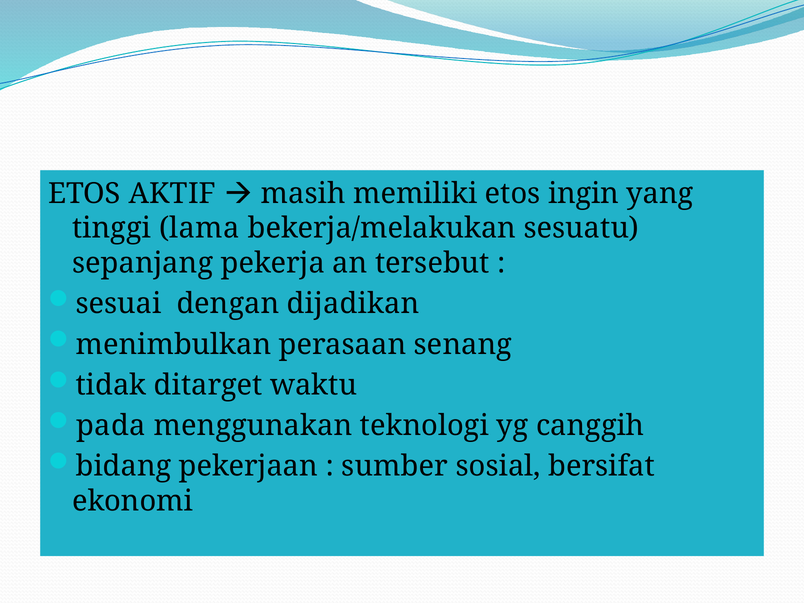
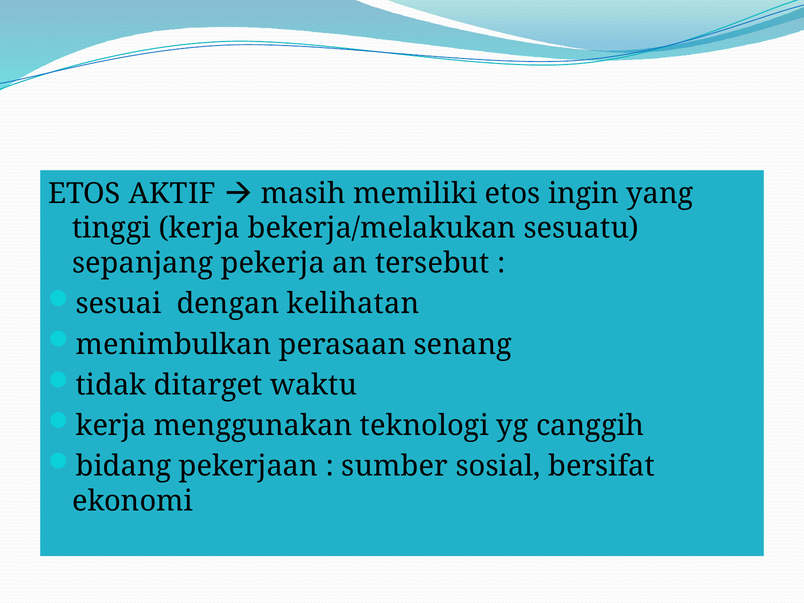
tinggi lama: lama -> kerja (199, 228)
dijadikan: dijadikan -> kelihatan (353, 304)
pada: pada -> kerja (111, 426)
